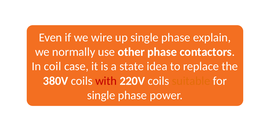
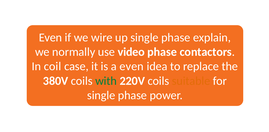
other: other -> video (131, 52)
a state: state -> even (132, 66)
with colour: red -> green (106, 81)
